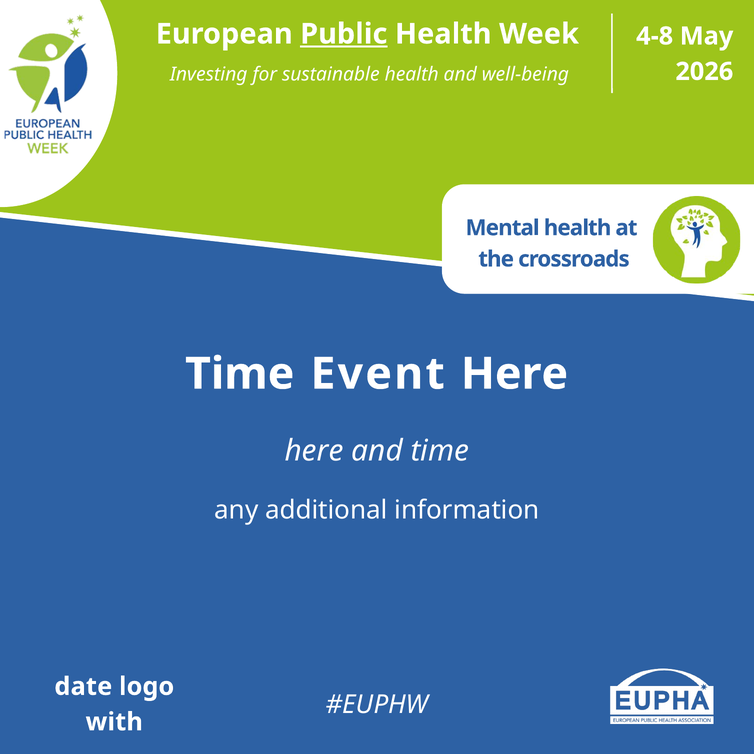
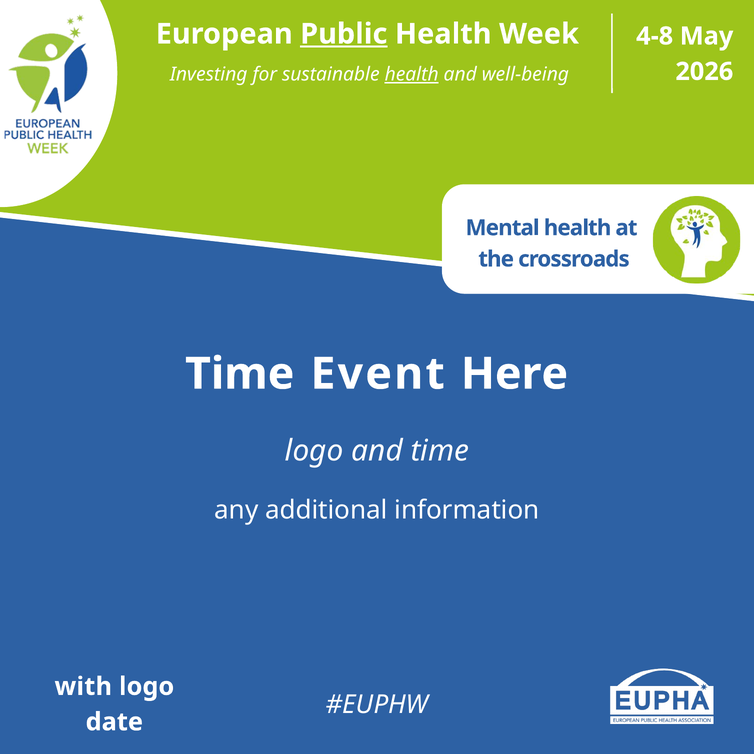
health underline: none -> present (412, 74)
here: here -> logo (314, 451)
date: date -> with (83, 687)
with: with -> date (114, 722)
